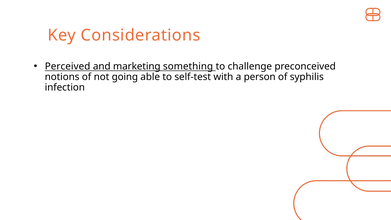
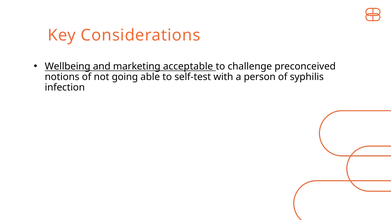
Perceived: Perceived -> Wellbeing (68, 66)
something: something -> acceptable (188, 66)
